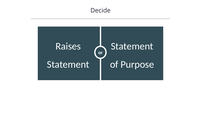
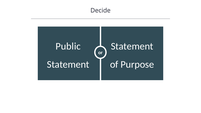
Raises: Raises -> Public (68, 46)
